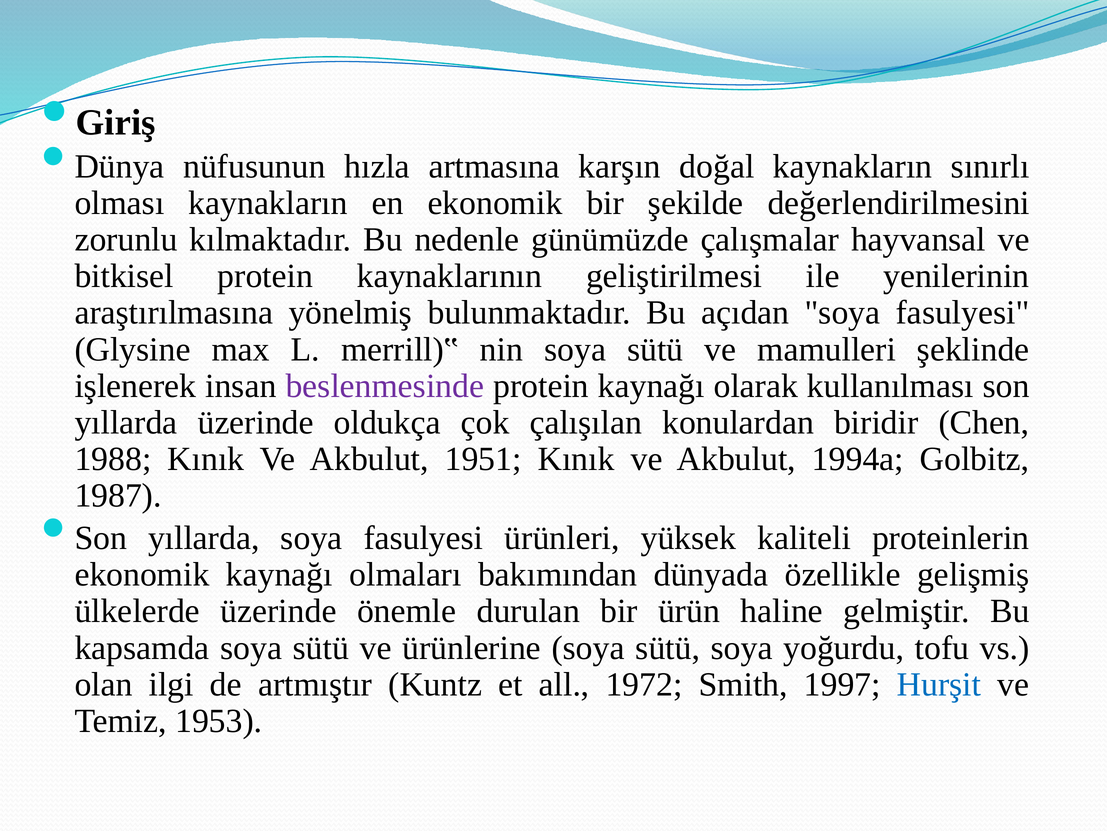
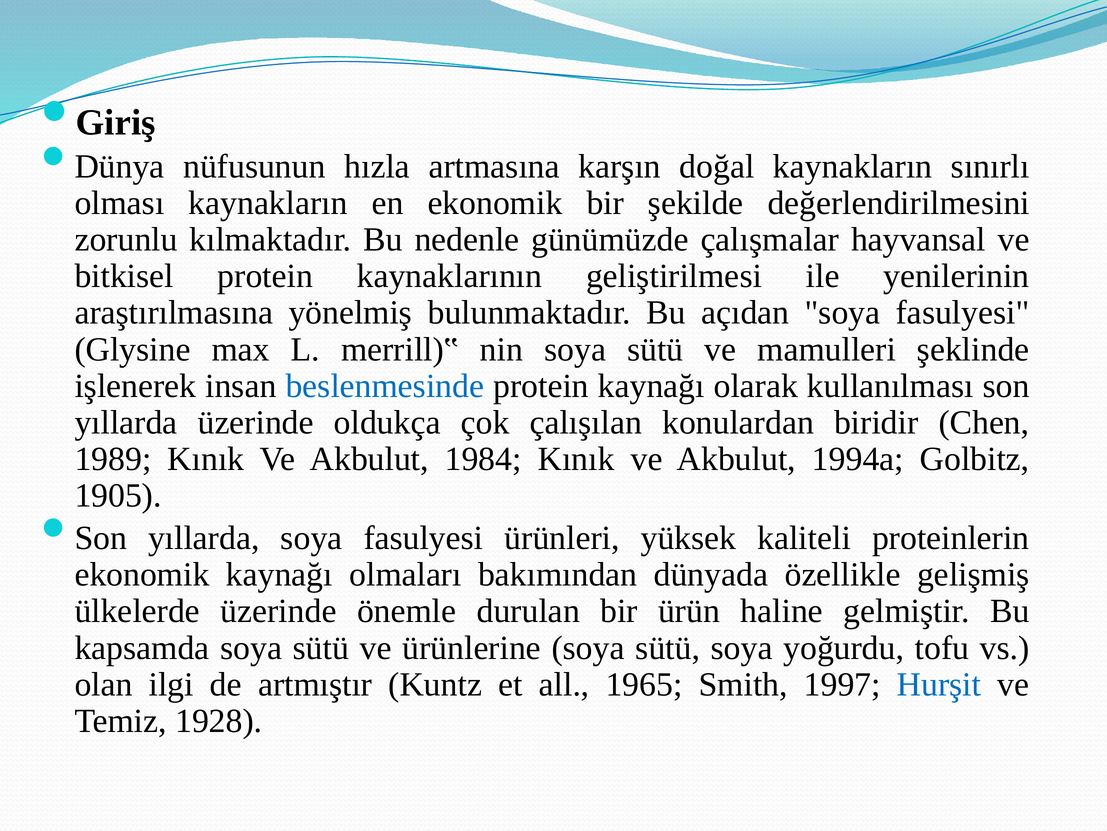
beslenmesinde colour: purple -> blue (385, 386)
1988: 1988 -> 1989 (113, 459)
1951: 1951 -> 1984 (483, 459)
1987: 1987 -> 1905 (118, 495)
1972: 1972 -> 1965 (644, 684)
1953: 1953 -> 1928 (219, 720)
